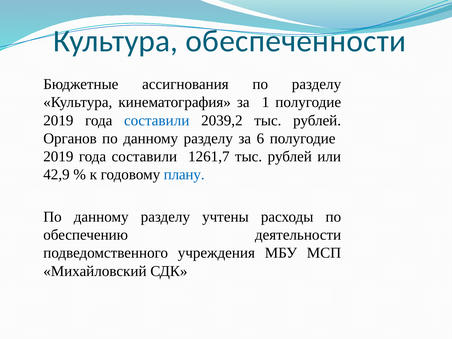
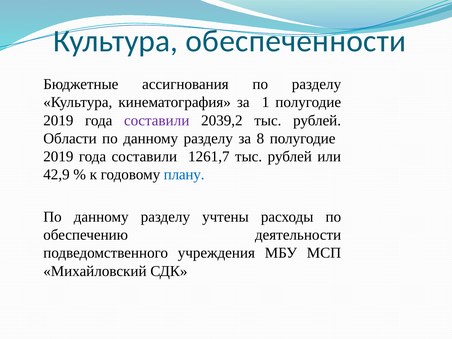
составили colour: blue -> purple (157, 120)
Органов: Органов -> Области (70, 139)
6: 6 -> 8 (260, 139)
